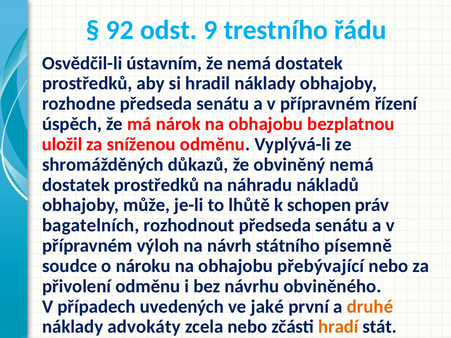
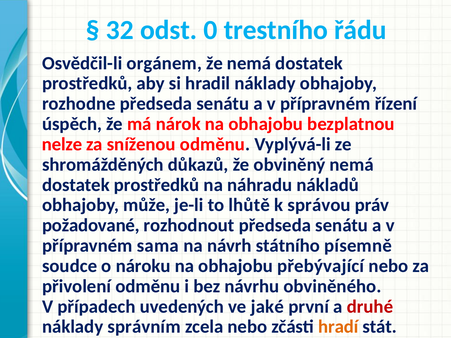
92: 92 -> 32 (120, 30)
9: 9 -> 0 (210, 30)
ústavním: ústavním -> orgánem (164, 63)
uložil: uložil -> nelze (62, 144)
schopen: schopen -> správou (319, 205)
bagatelních: bagatelních -> požadované (91, 226)
výloh: výloh -> sama (158, 246)
druhé colour: orange -> red (370, 307)
advokáty: advokáty -> správním (144, 327)
